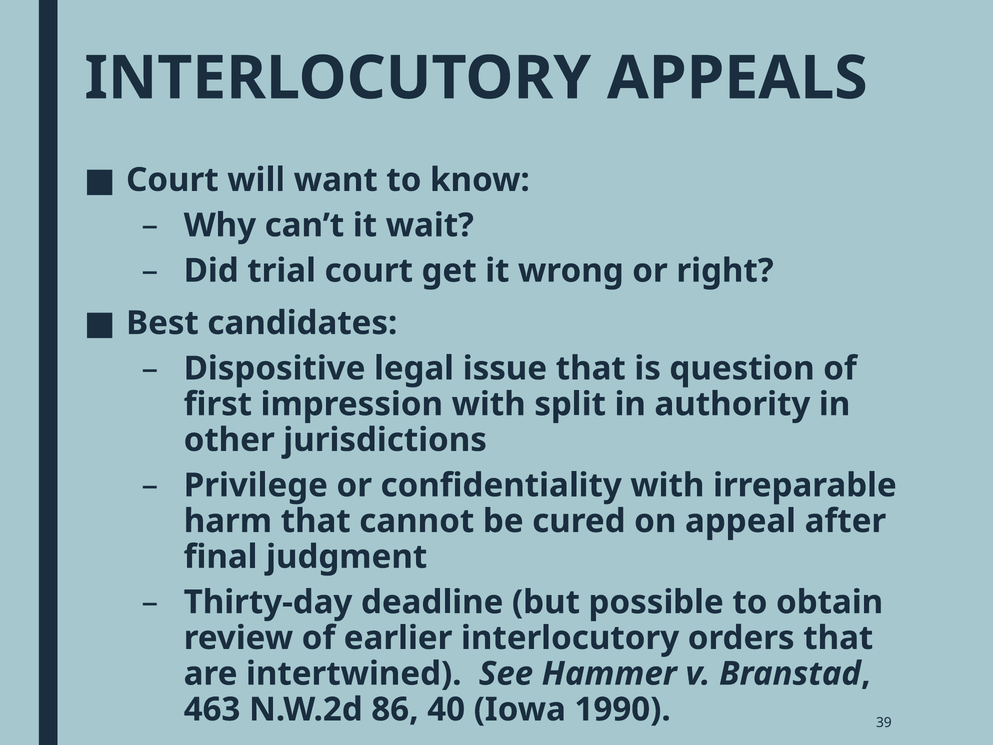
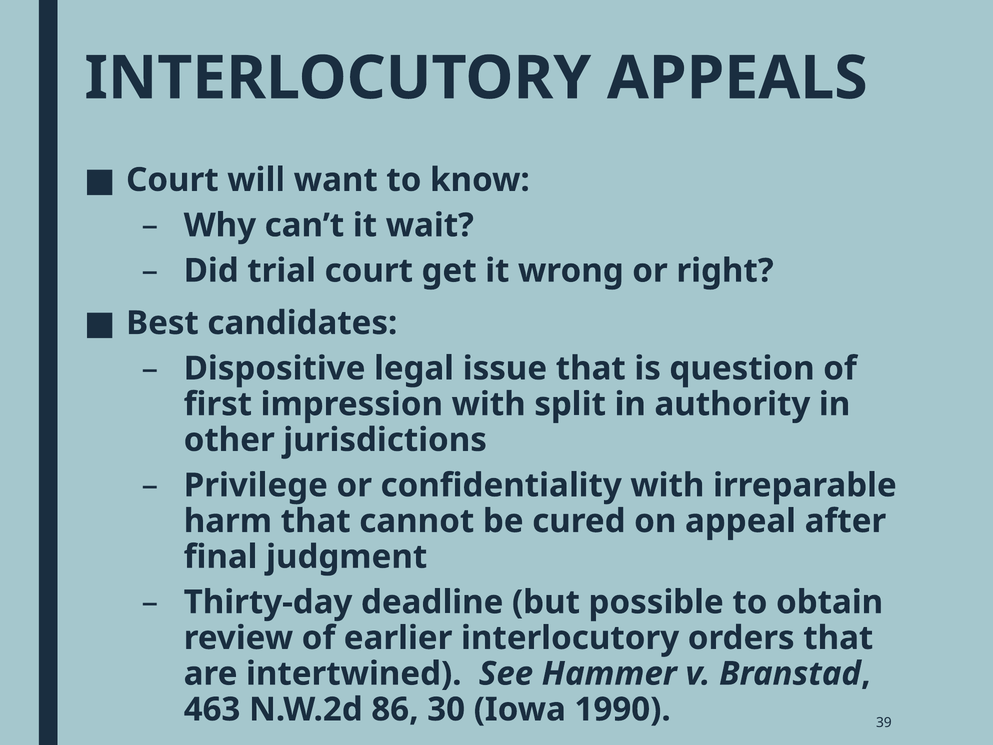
40: 40 -> 30 (446, 709)
